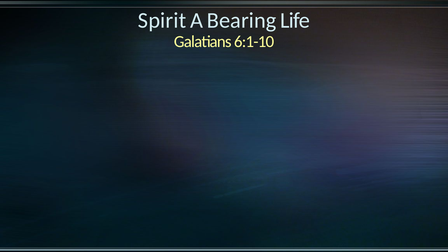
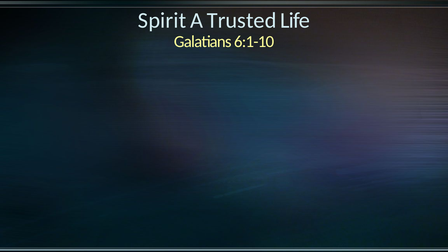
Bearing: Bearing -> Trusted (242, 20)
